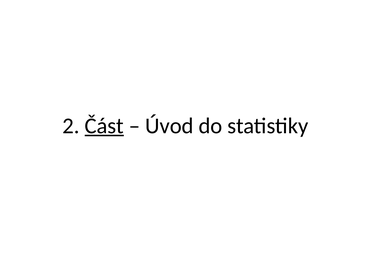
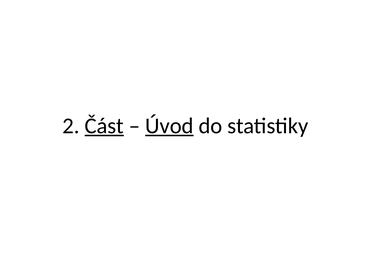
Úvod underline: none -> present (169, 126)
